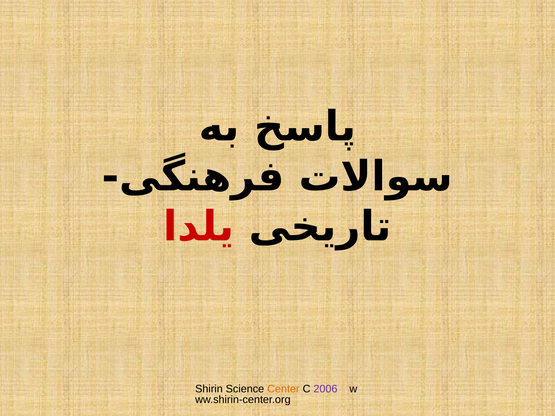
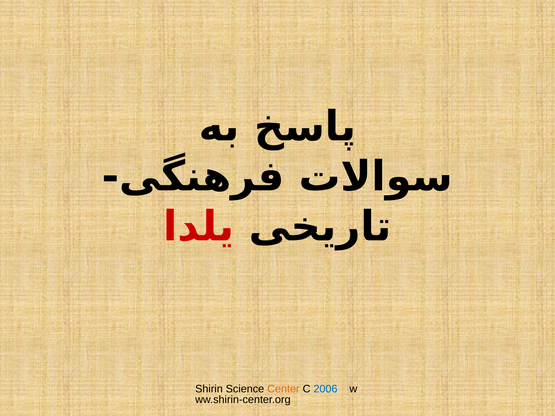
2006 colour: purple -> blue (325, 389)
